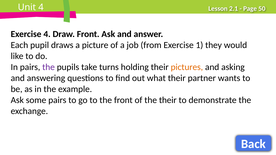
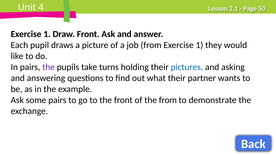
4: 4 -> 1 (47, 34)
pictures colour: orange -> blue (187, 67)
the their: their -> from (168, 100)
